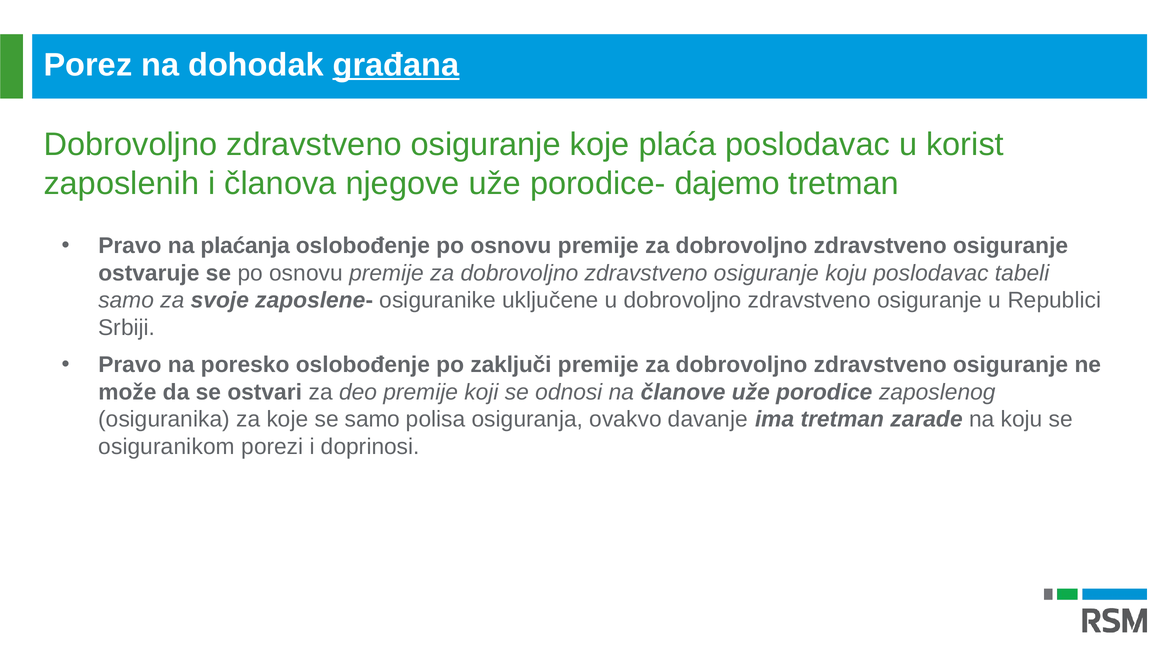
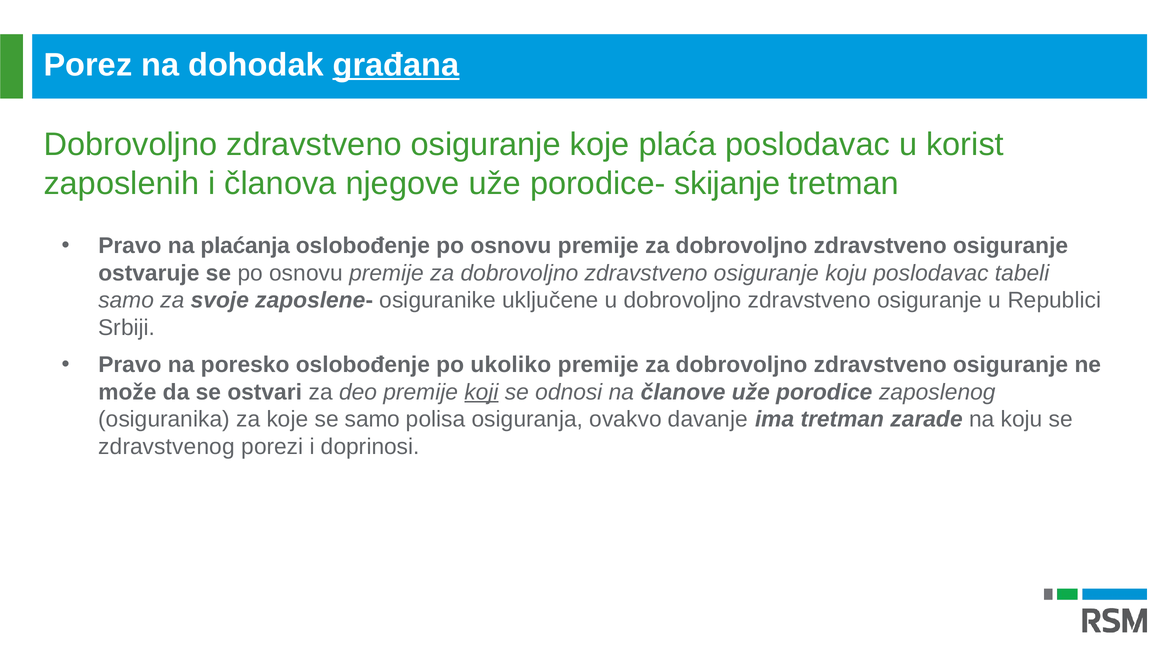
dajemo: dajemo -> skijanje (727, 184)
zaključi: zaključi -> ukoliko (511, 365)
koji underline: none -> present (481, 392)
osiguranikom: osiguranikom -> zdravstvenog (167, 447)
